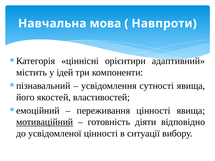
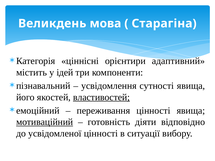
Навчальна: Навчальна -> Великдень (52, 24)
Навпроти: Навпроти -> Старагіна (164, 24)
властивостей underline: none -> present (101, 97)
